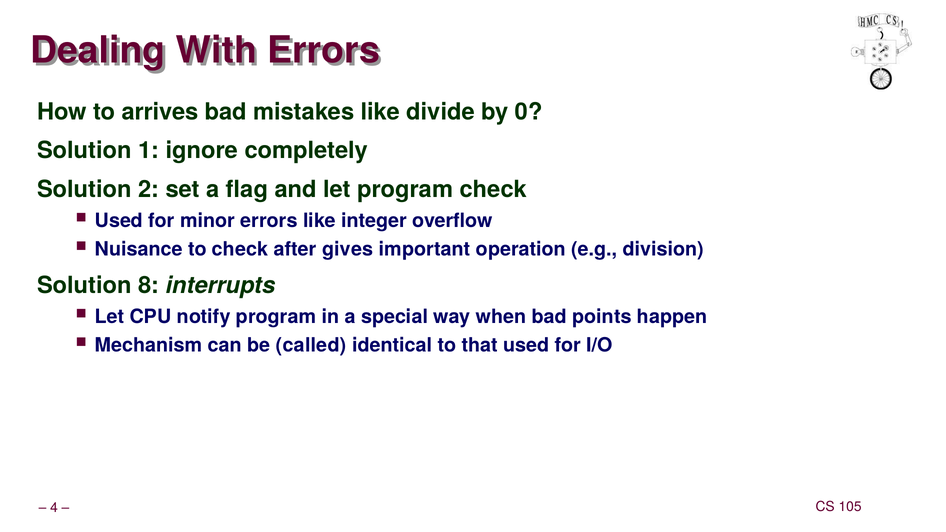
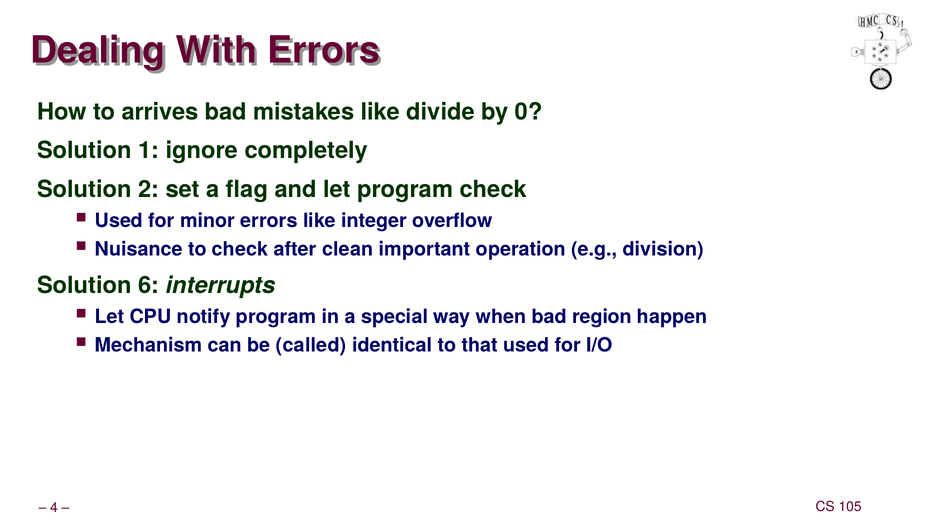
gives: gives -> clean (348, 249)
8: 8 -> 6 (149, 285)
points: points -> region (602, 317)
